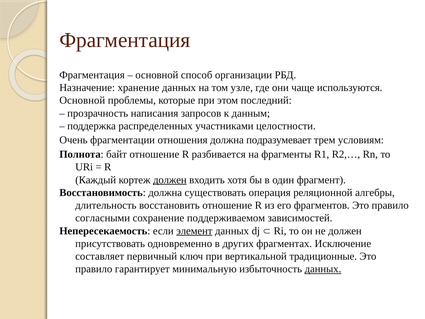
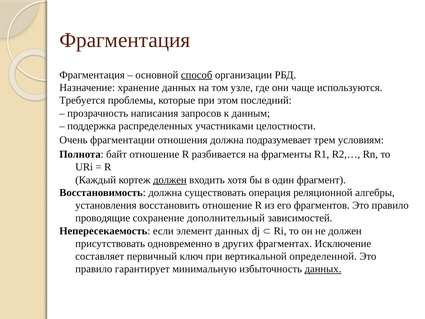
способ underline: none -> present (197, 75)
Основной: Основной -> Требуется (82, 100)
длительность: длительность -> установления (106, 205)
согласными: согласными -> проводящие (103, 218)
поддерживаемом: поддерживаемом -> дополнительный (226, 218)
элемент underline: present -> none (194, 231)
традиционные: традиционные -> определенной (323, 256)
